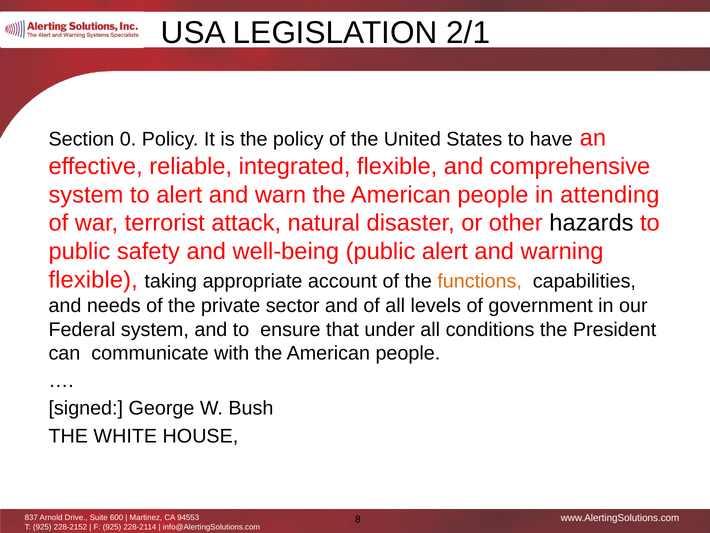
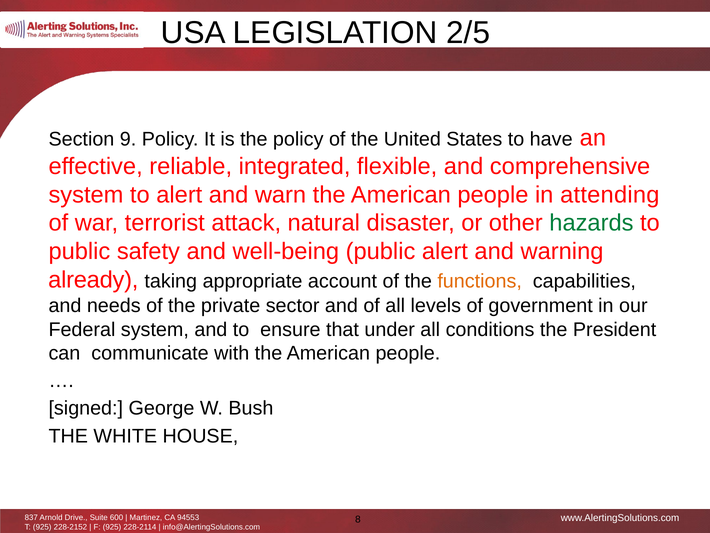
2/1: 2/1 -> 2/5 (468, 33)
0: 0 -> 9 (128, 139)
hazards colour: black -> green (591, 223)
flexible: flexible -> already (93, 280)
